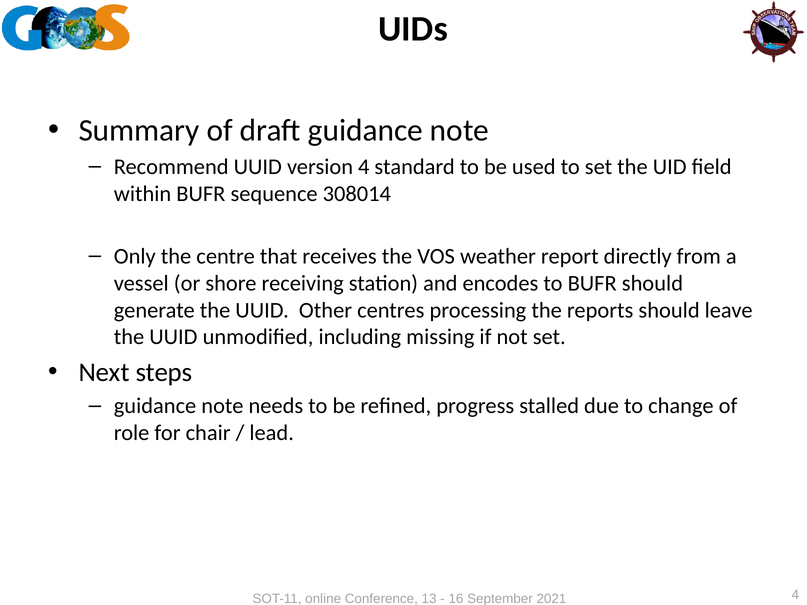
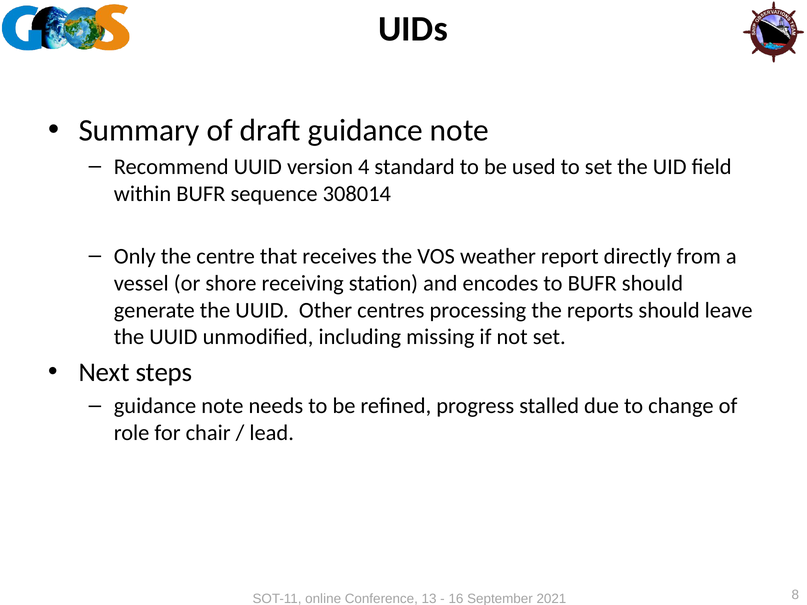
4: 4 -> 8 (795, 595)
